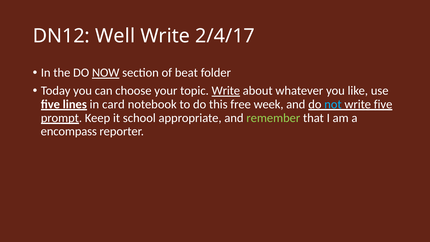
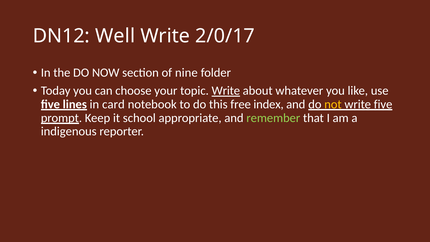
2/4/17: 2/4/17 -> 2/0/17 (225, 36)
NOW underline: present -> none (106, 73)
beat: beat -> nine (186, 73)
week: week -> index (269, 104)
not colour: light blue -> yellow (333, 104)
encompass: encompass -> indigenous (69, 131)
